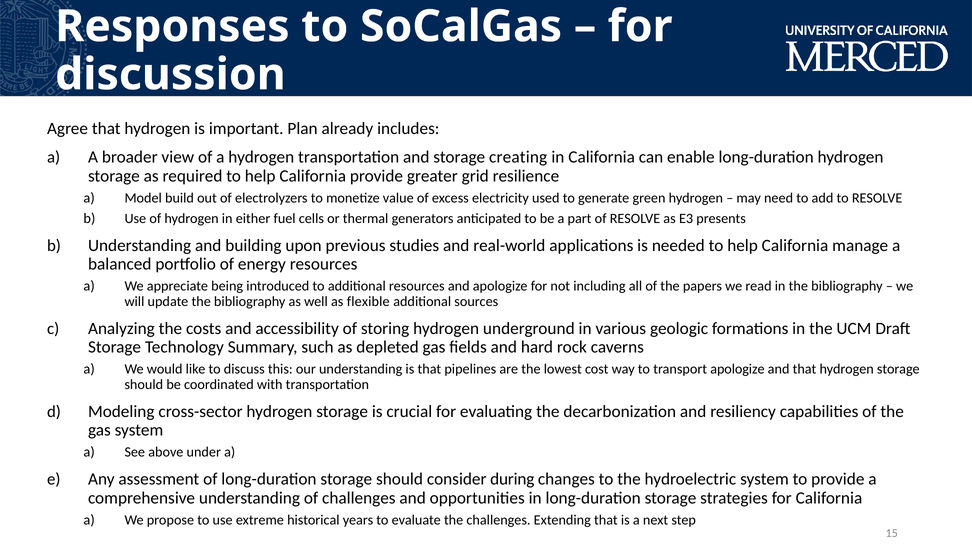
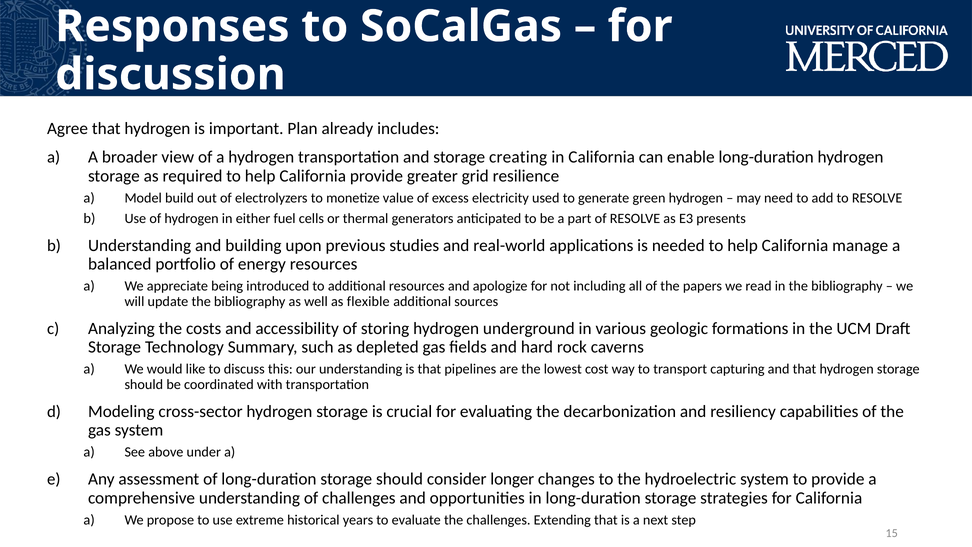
transport apologize: apologize -> capturing (737, 369)
during: during -> longer (512, 479)
